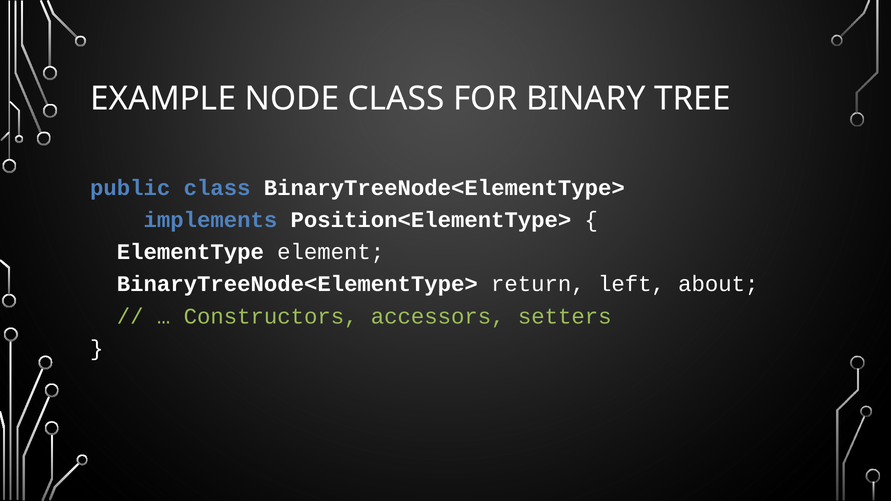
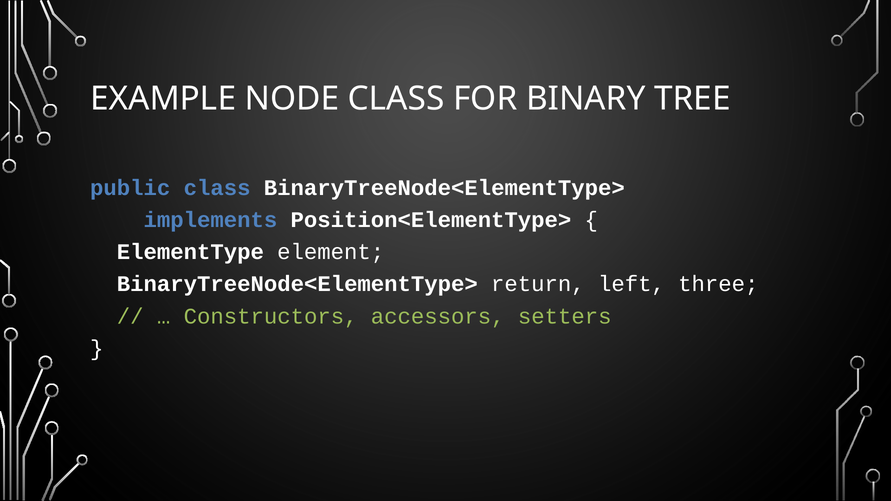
about: about -> three (718, 284)
